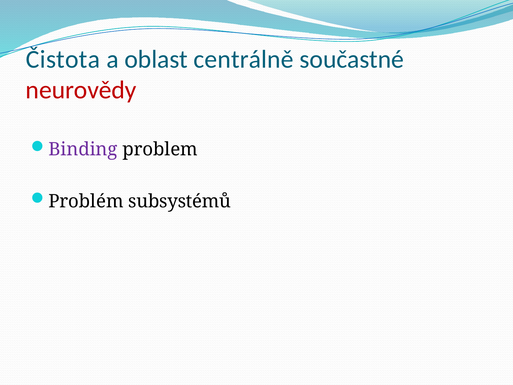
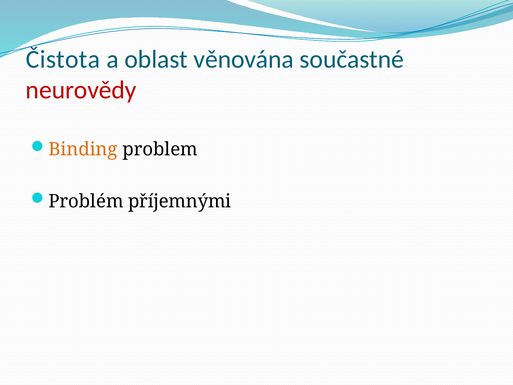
centrálně: centrálně -> věnována (244, 59)
Binding colour: purple -> orange (83, 149)
subsystémů: subsystémů -> příjemnými (180, 201)
